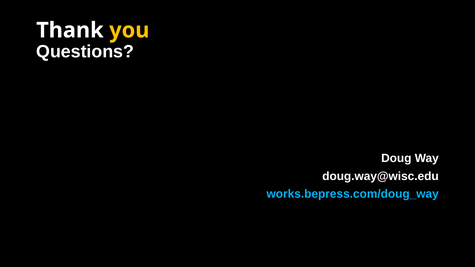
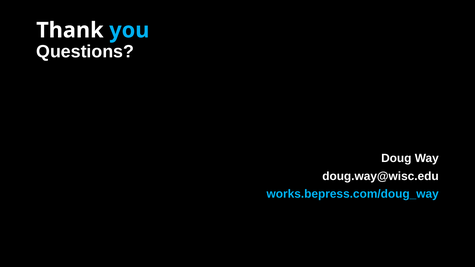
you colour: yellow -> light blue (129, 30)
